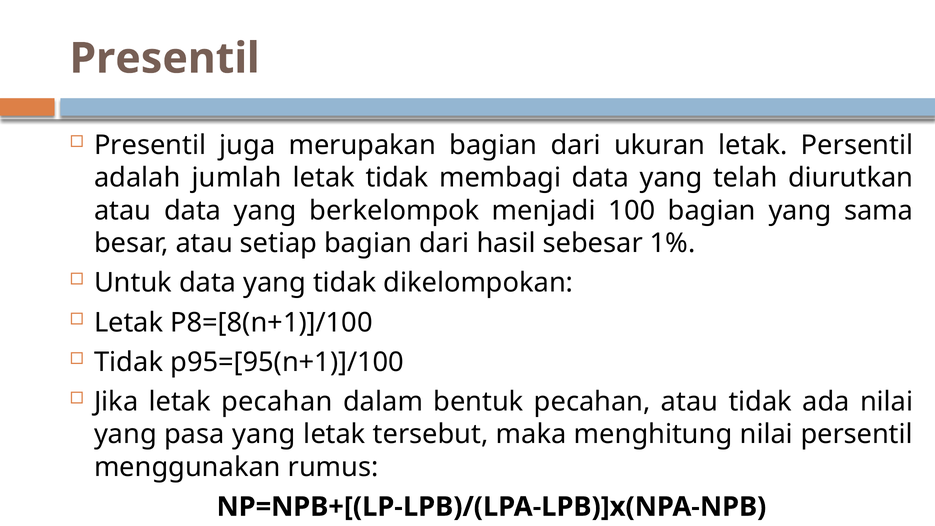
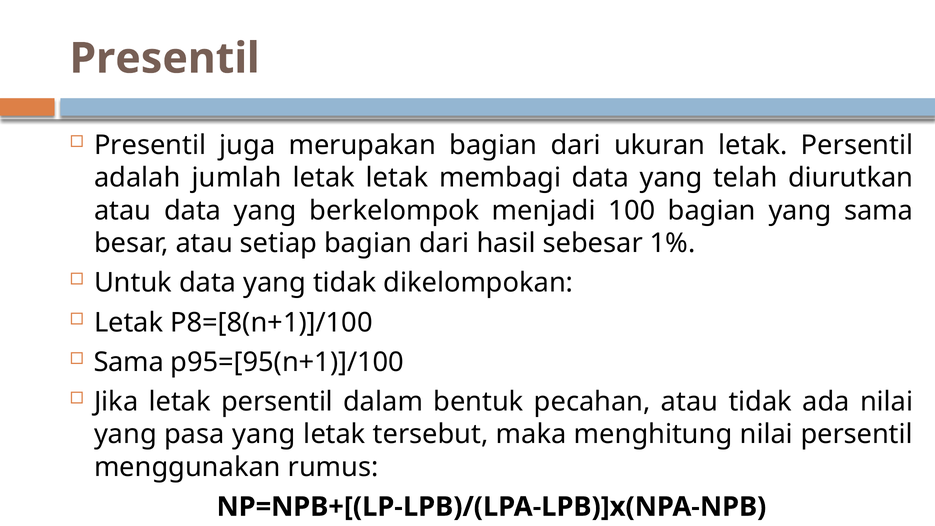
letak tidak: tidak -> letak (397, 178)
Tidak: Tidak -> Sama (129, 362)
Jika letak pecahan: pecahan -> persentil (277, 402)
